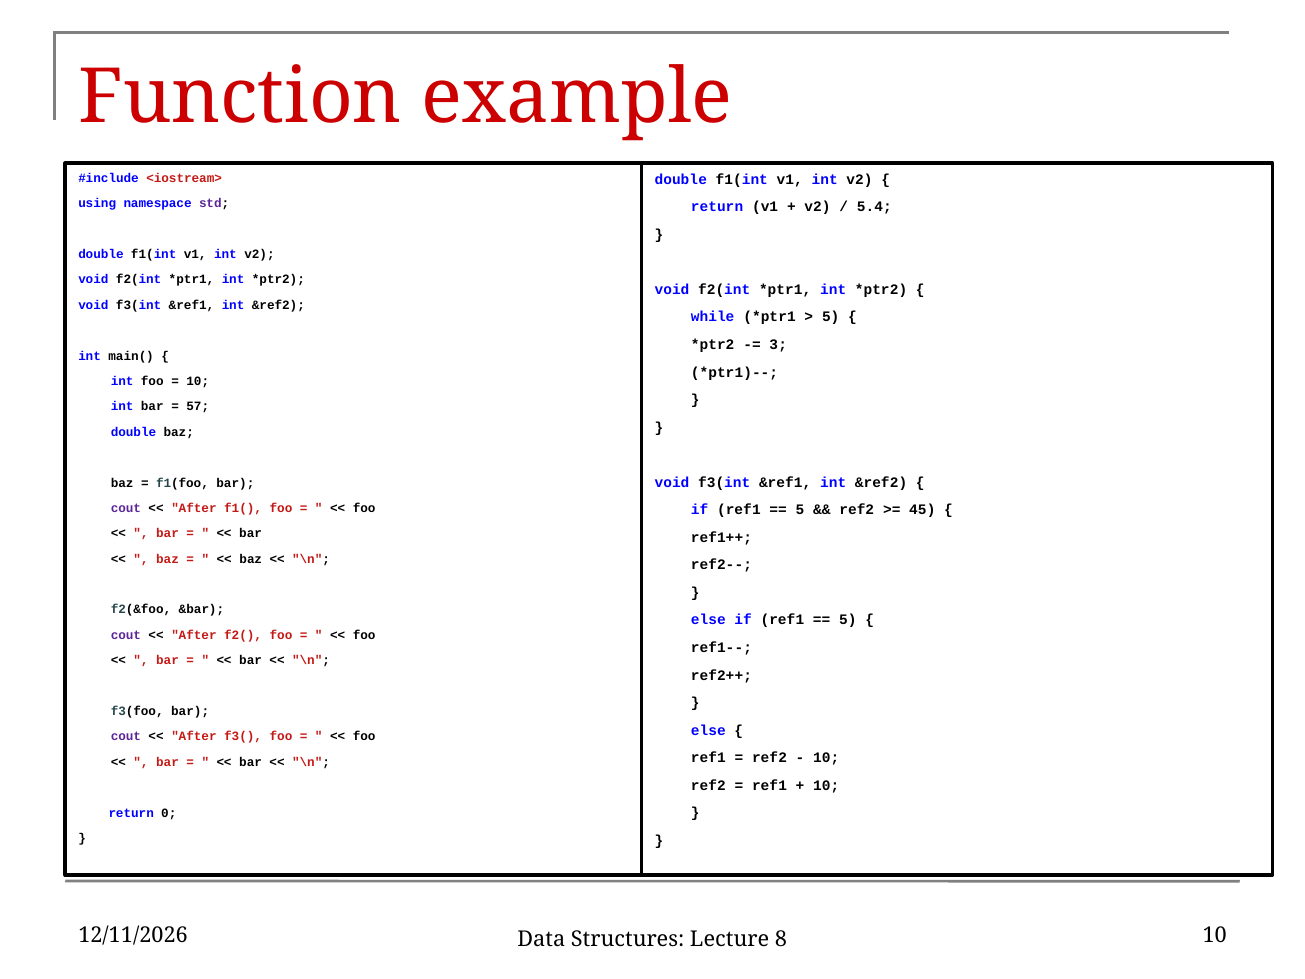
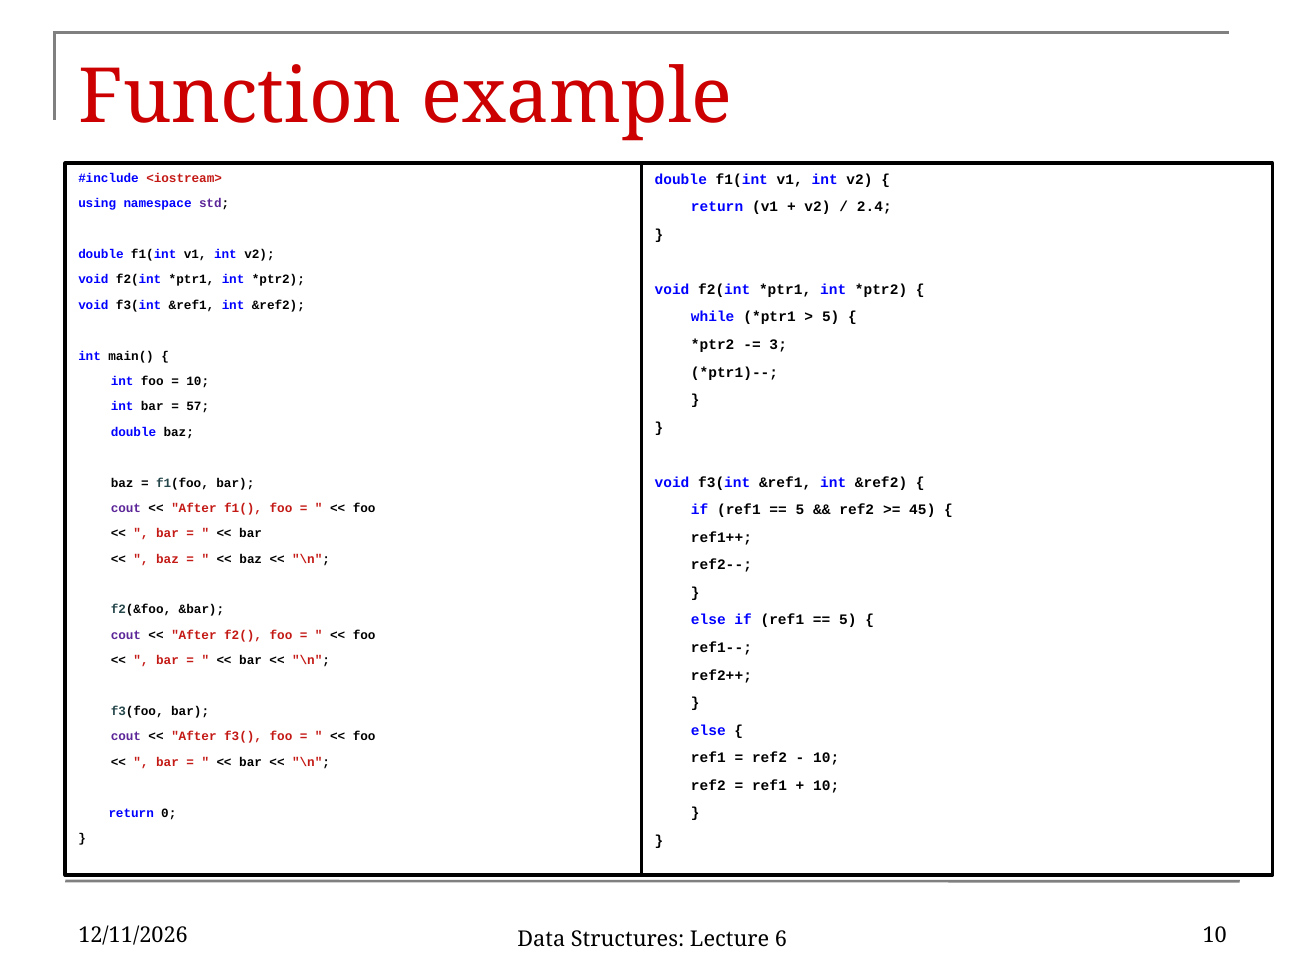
5.4: 5.4 -> 2.4 (874, 207)
8: 8 -> 6 (781, 939)
